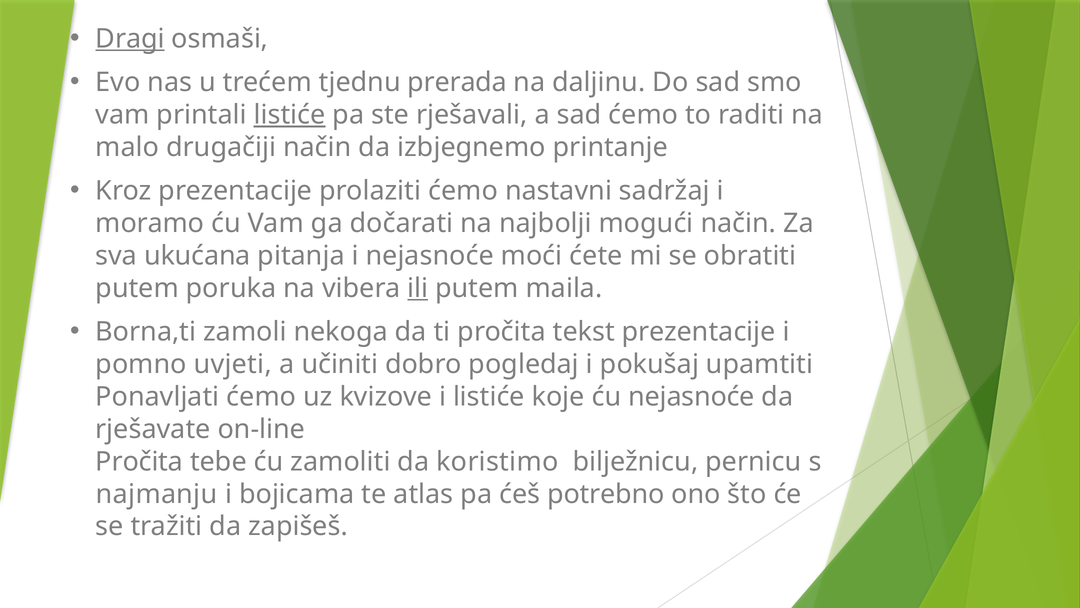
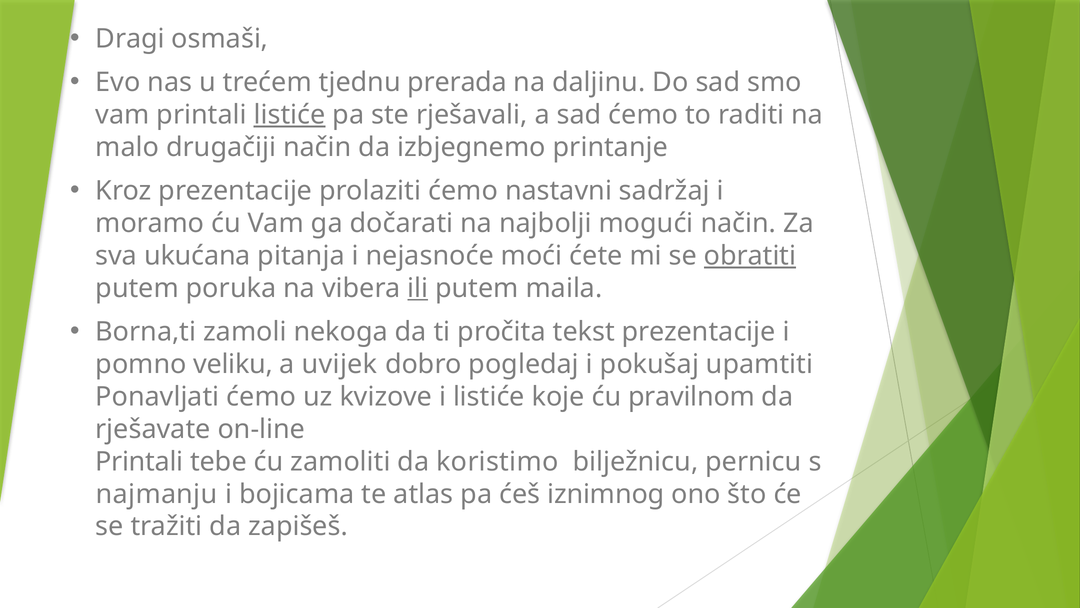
Dragi underline: present -> none (130, 39)
obratiti underline: none -> present (750, 256)
uvjeti: uvjeti -> veliku (233, 364)
učiniti: učiniti -> uvijek (340, 364)
ću nejasnoće: nejasnoće -> pravilnom (691, 396)
Pročita: Pročita -> Printali (139, 461)
potrebno: potrebno -> iznimnog (606, 494)
